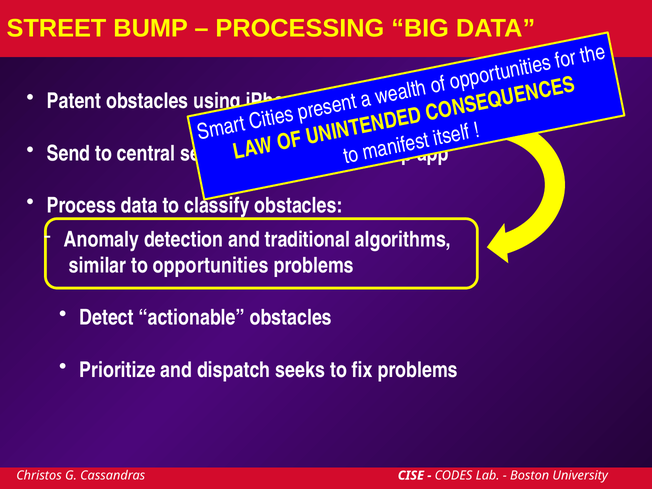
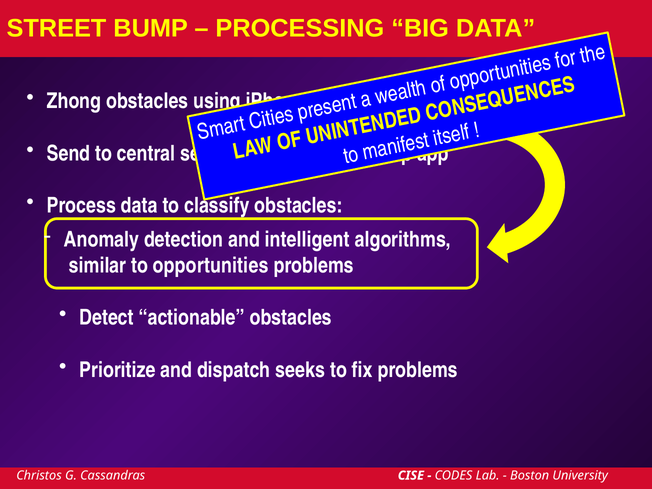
Patent: Patent -> Zhong (74, 101)
traditional: traditional -> intelligent (307, 239)
